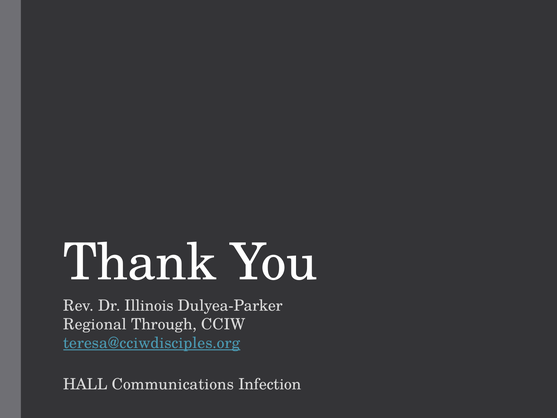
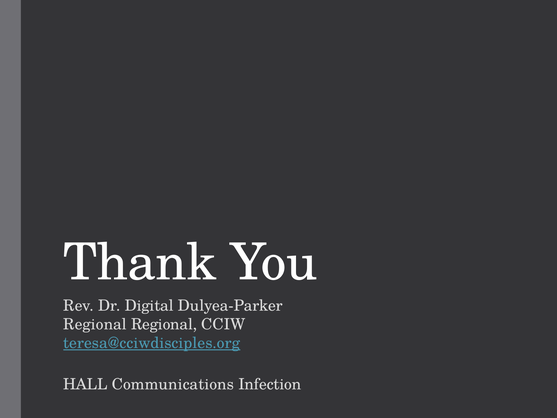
Illinois: Illinois -> Digital (149, 306)
Regional Through: Through -> Regional (164, 324)
